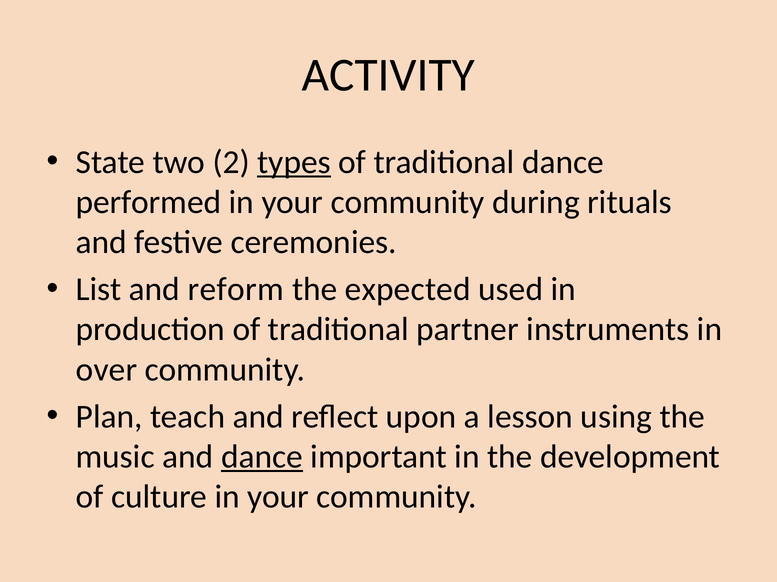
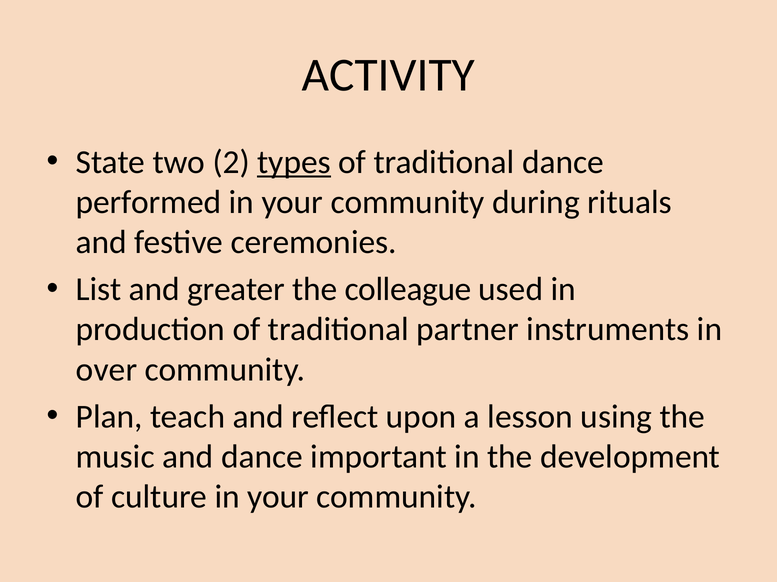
reform: reform -> greater (236, 290)
expected: expected -> colleague (408, 290)
dance underline: present -> none (262, 457)
